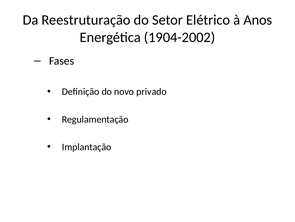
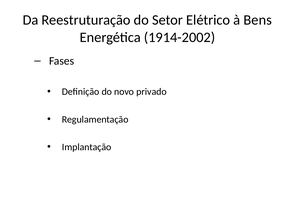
Anos: Anos -> Bens (258, 20)
1904-2002: 1904-2002 -> 1914-2002 (180, 37)
